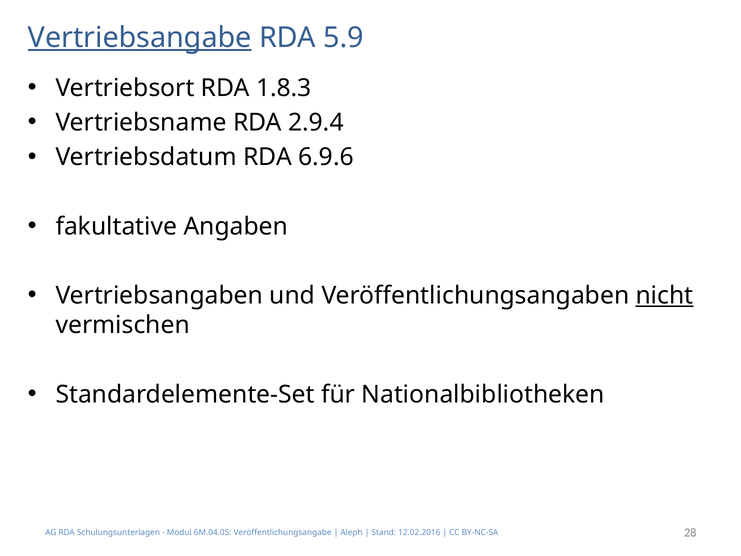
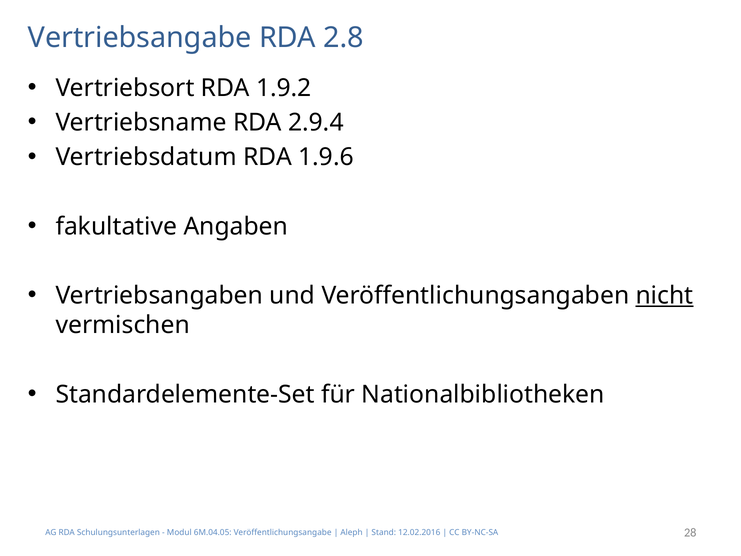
Vertriebsangabe underline: present -> none (140, 37)
5.9: 5.9 -> 2.8 (344, 37)
1.8.3: 1.8.3 -> 1.9.2 (284, 88)
6.9.6: 6.9.6 -> 1.9.6 (326, 157)
